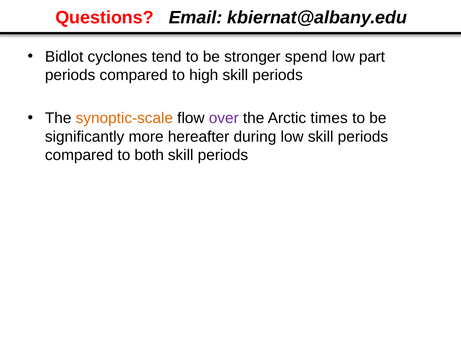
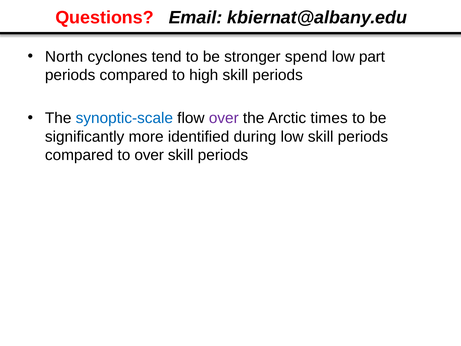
Bidlot: Bidlot -> North (64, 57)
synoptic-scale colour: orange -> blue (124, 118)
hereafter: hereafter -> identified (199, 137)
to both: both -> over (149, 155)
